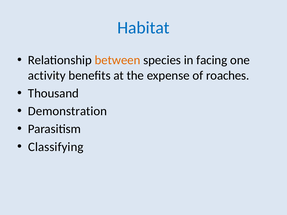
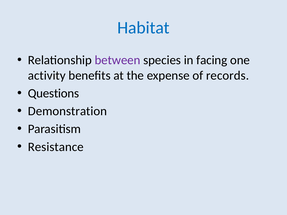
between colour: orange -> purple (118, 60)
roaches: roaches -> records (228, 76)
Thousand: Thousand -> Questions (54, 93)
Classifying: Classifying -> Resistance (56, 147)
